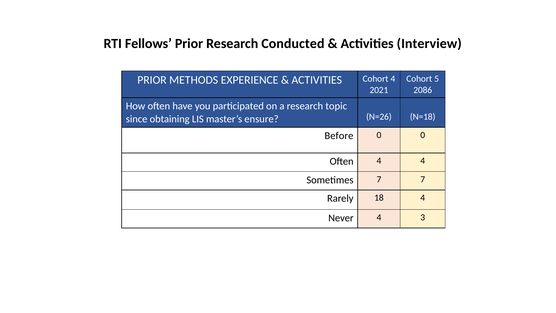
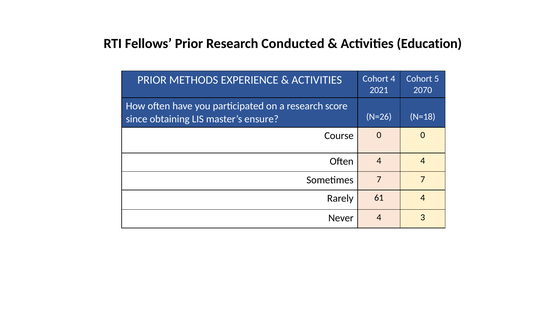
Interview: Interview -> Education (429, 43)
2086: 2086 -> 2070 (423, 90)
topic: topic -> score (336, 106)
Before: Before -> Course (339, 136)
18: 18 -> 61 (379, 198)
